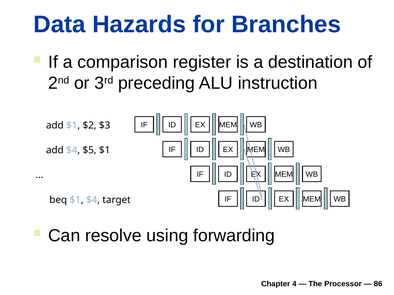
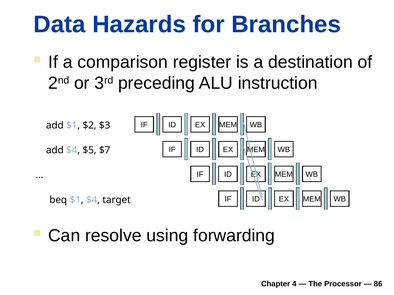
$5 $1: $1 -> $7 (105, 150)
